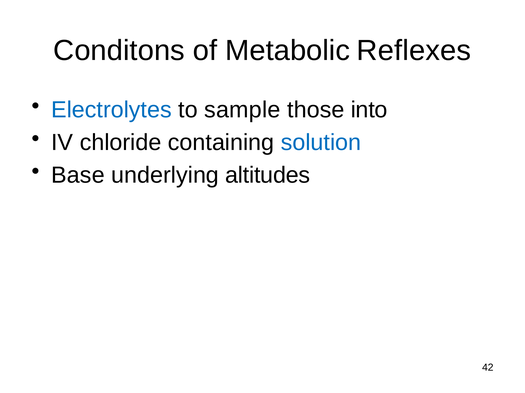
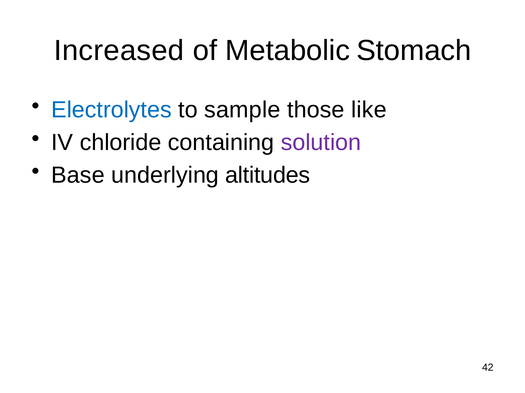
Conditons: Conditons -> Increased (119, 51)
Reflexes: Reflexes -> Stomach (414, 51)
into: into -> like (369, 110)
solution colour: blue -> purple (321, 143)
